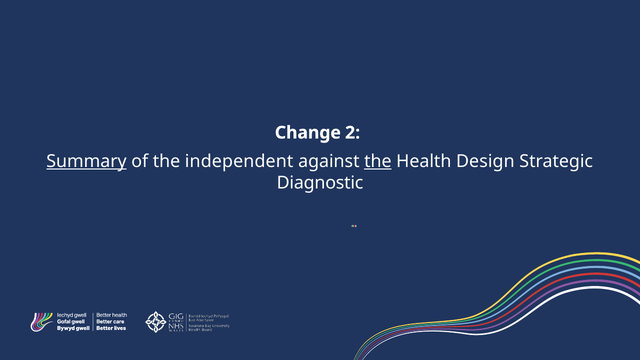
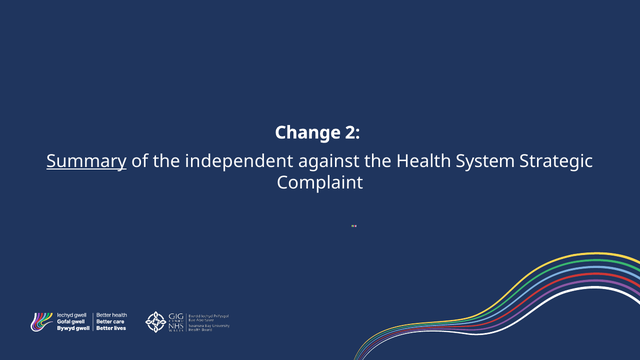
the underline: present -> none (378, 161)
Design: Design -> System (485, 161)
Diagnostic: Diagnostic -> Complaint (320, 183)
